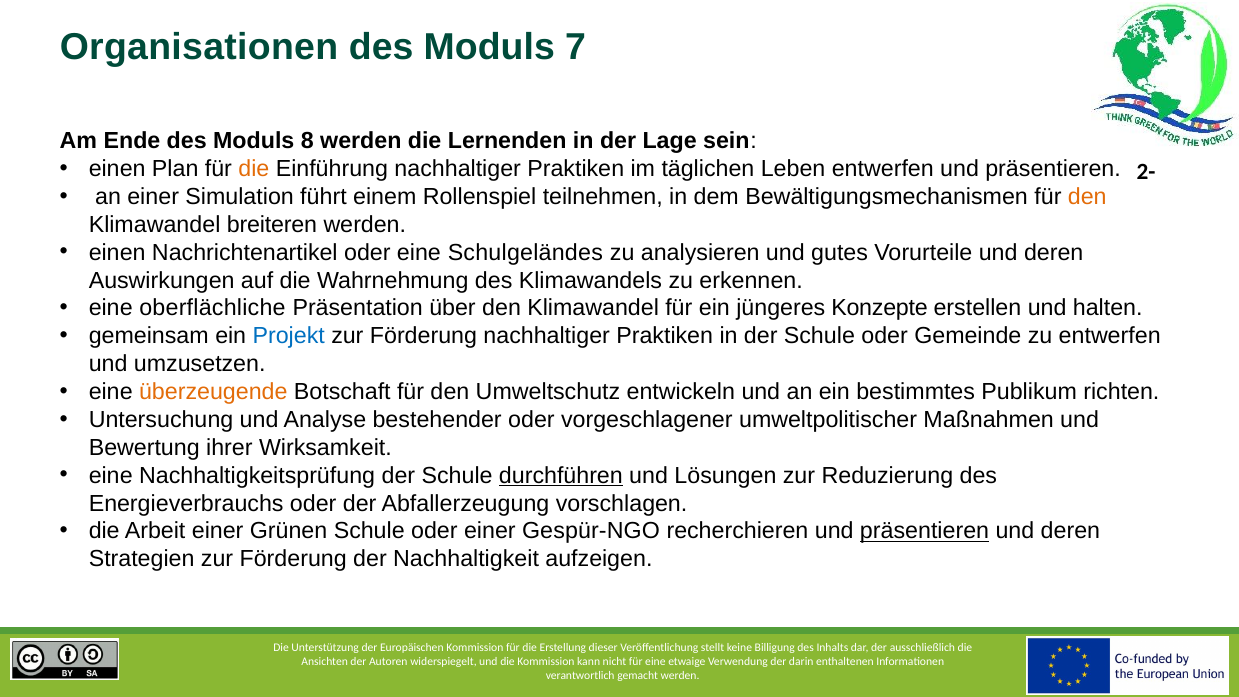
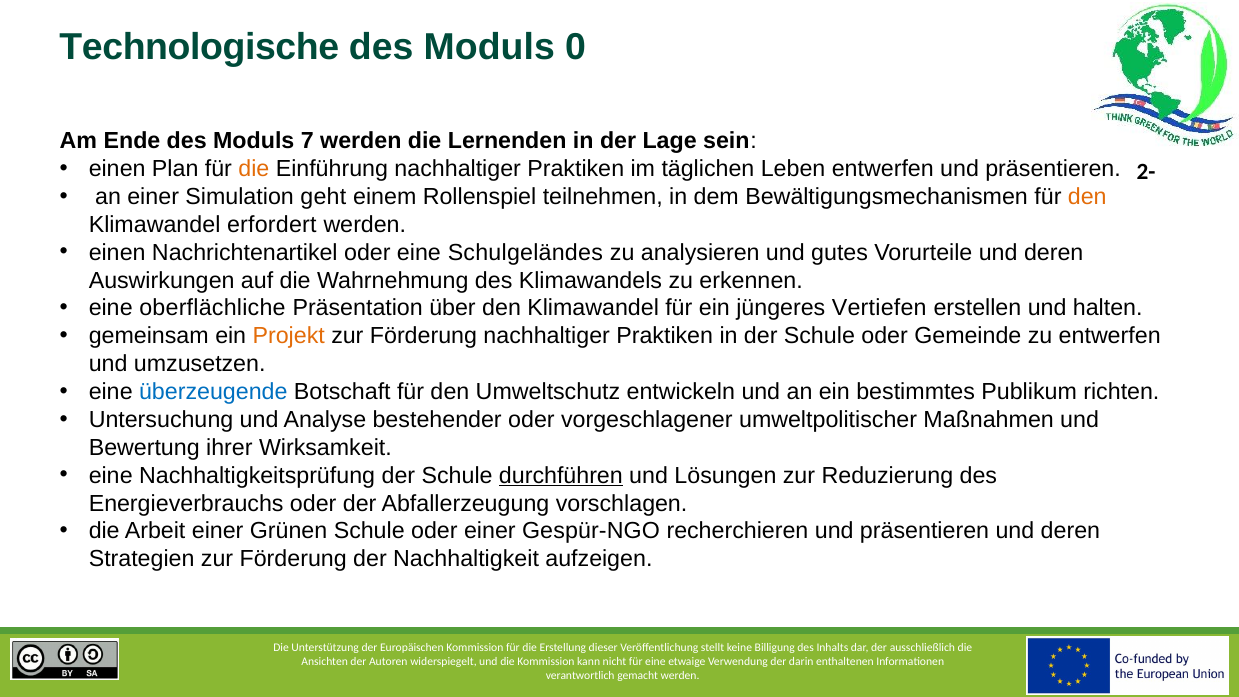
Organisationen: Organisationen -> Technologische (199, 47)
7: 7 -> 0 (576, 47)
8: 8 -> 7 (307, 141)
führt: führt -> geht (323, 197)
breiteren: breiteren -> erfordert (272, 225)
Konzepte: Konzepte -> Vertiefen (879, 308)
Projekt colour: blue -> orange (289, 336)
überzeugende colour: orange -> blue (213, 392)
präsentieren underline: present -> none (925, 531)
